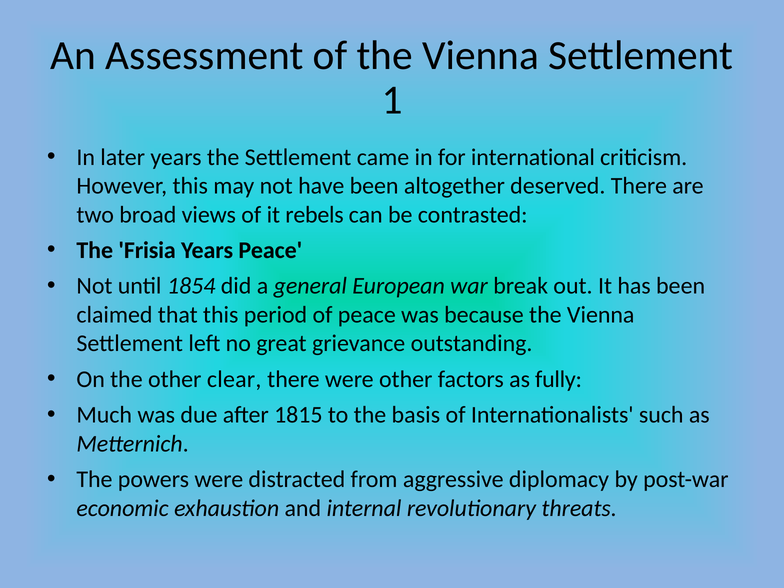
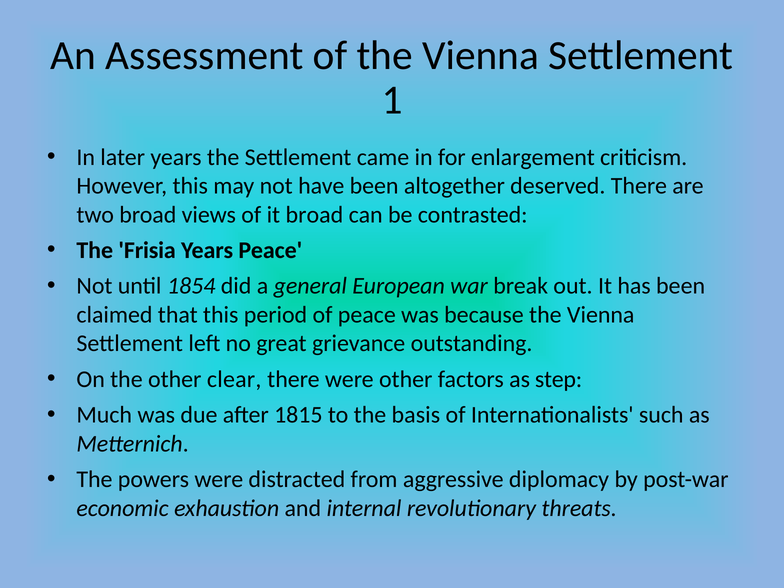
international: international -> enlargement (533, 157)
it rebels: rebels -> broad (314, 215)
fully: fully -> step (559, 379)
